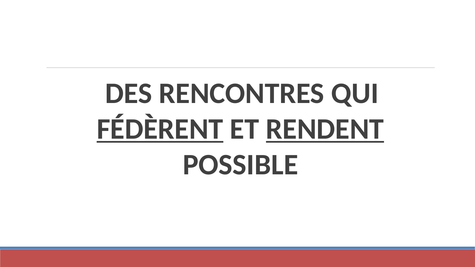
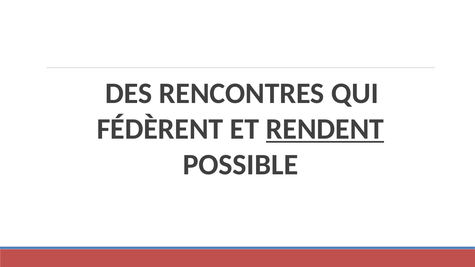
FÉDÈRENT underline: present -> none (160, 129)
